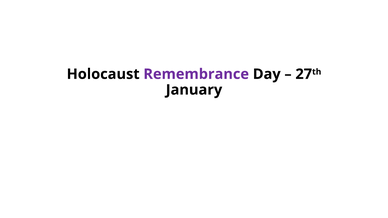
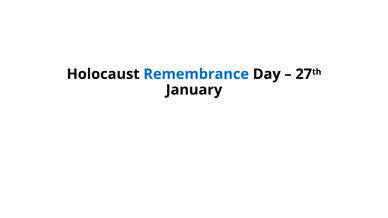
Remembrance colour: purple -> blue (196, 74)
